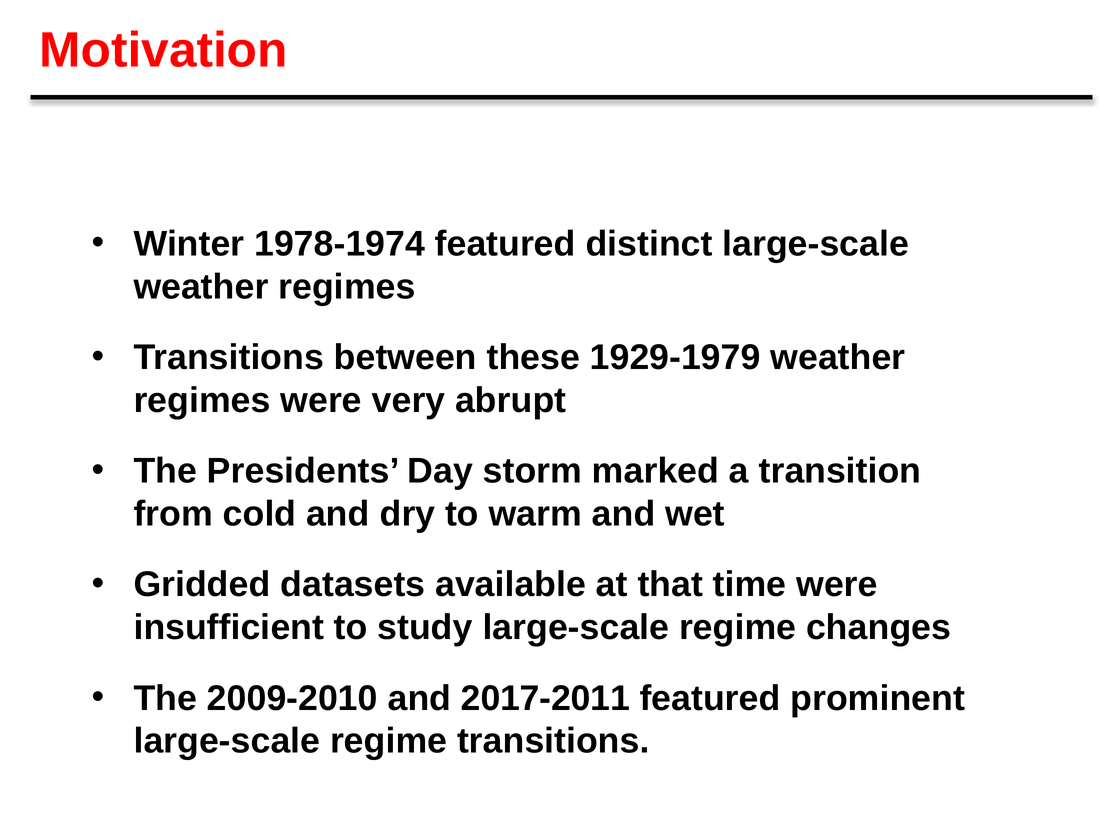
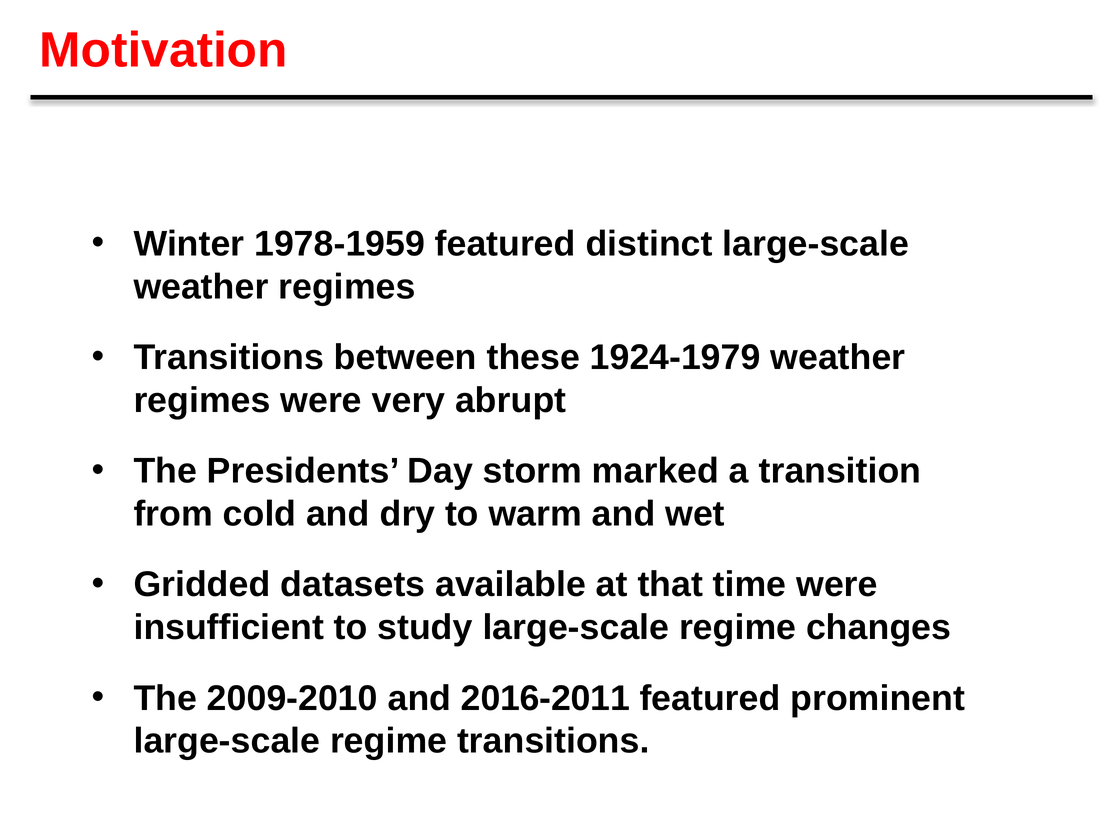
1978-1974: 1978-1974 -> 1978-1959 (340, 244)
1929-1979: 1929-1979 -> 1924-1979 (675, 358)
2017-2011: 2017-2011 -> 2016-2011 (545, 699)
